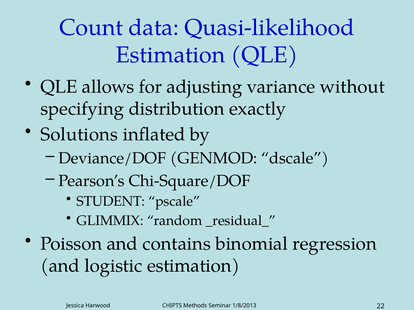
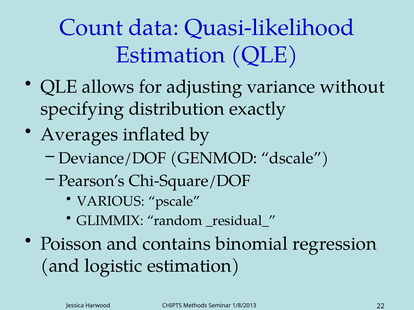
Solutions: Solutions -> Averages (79, 135)
STUDENT: STUDENT -> VARIOUS (111, 202)
